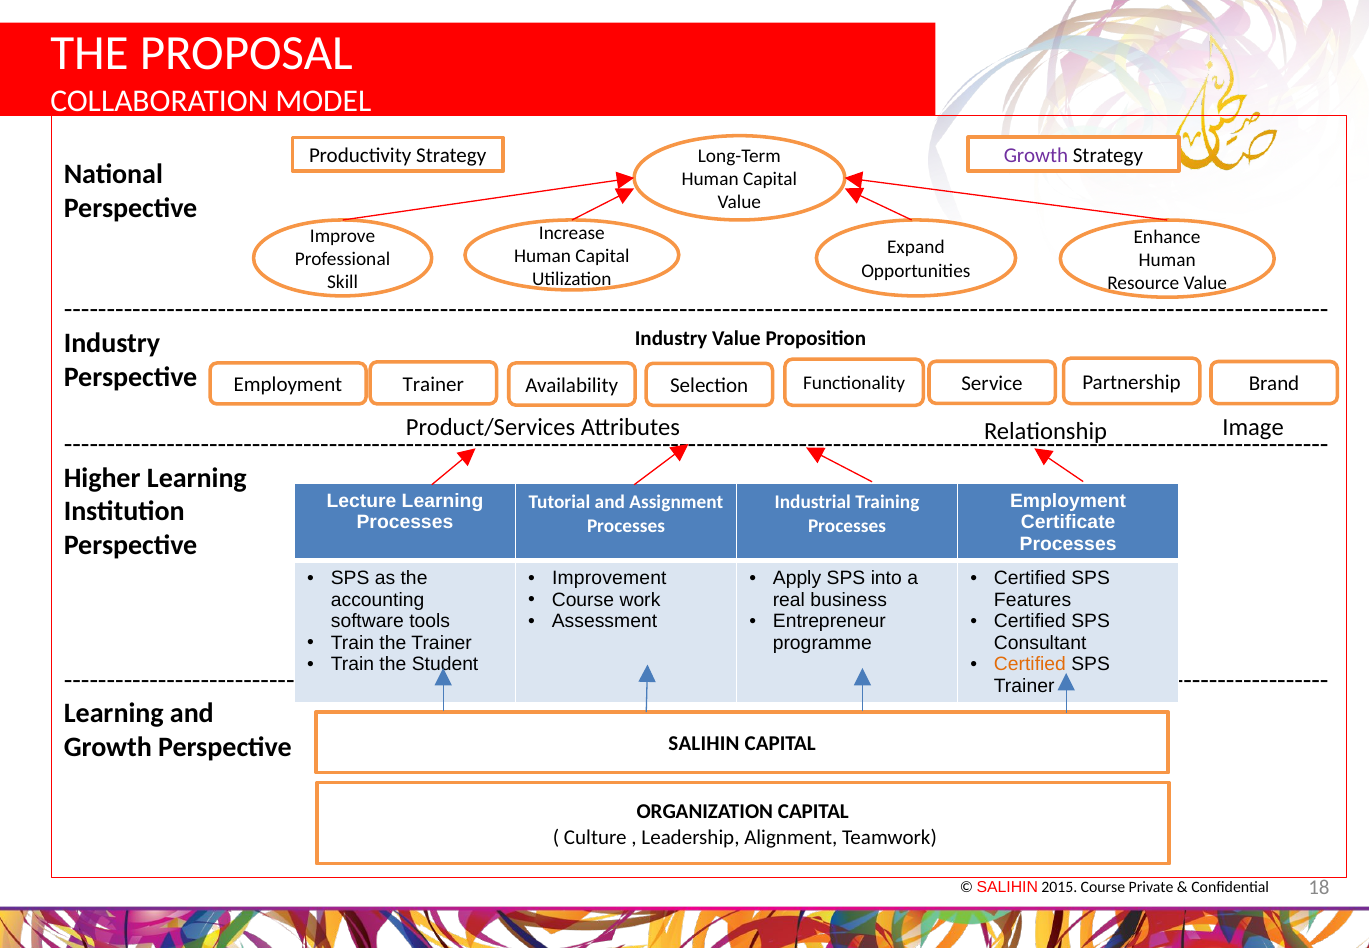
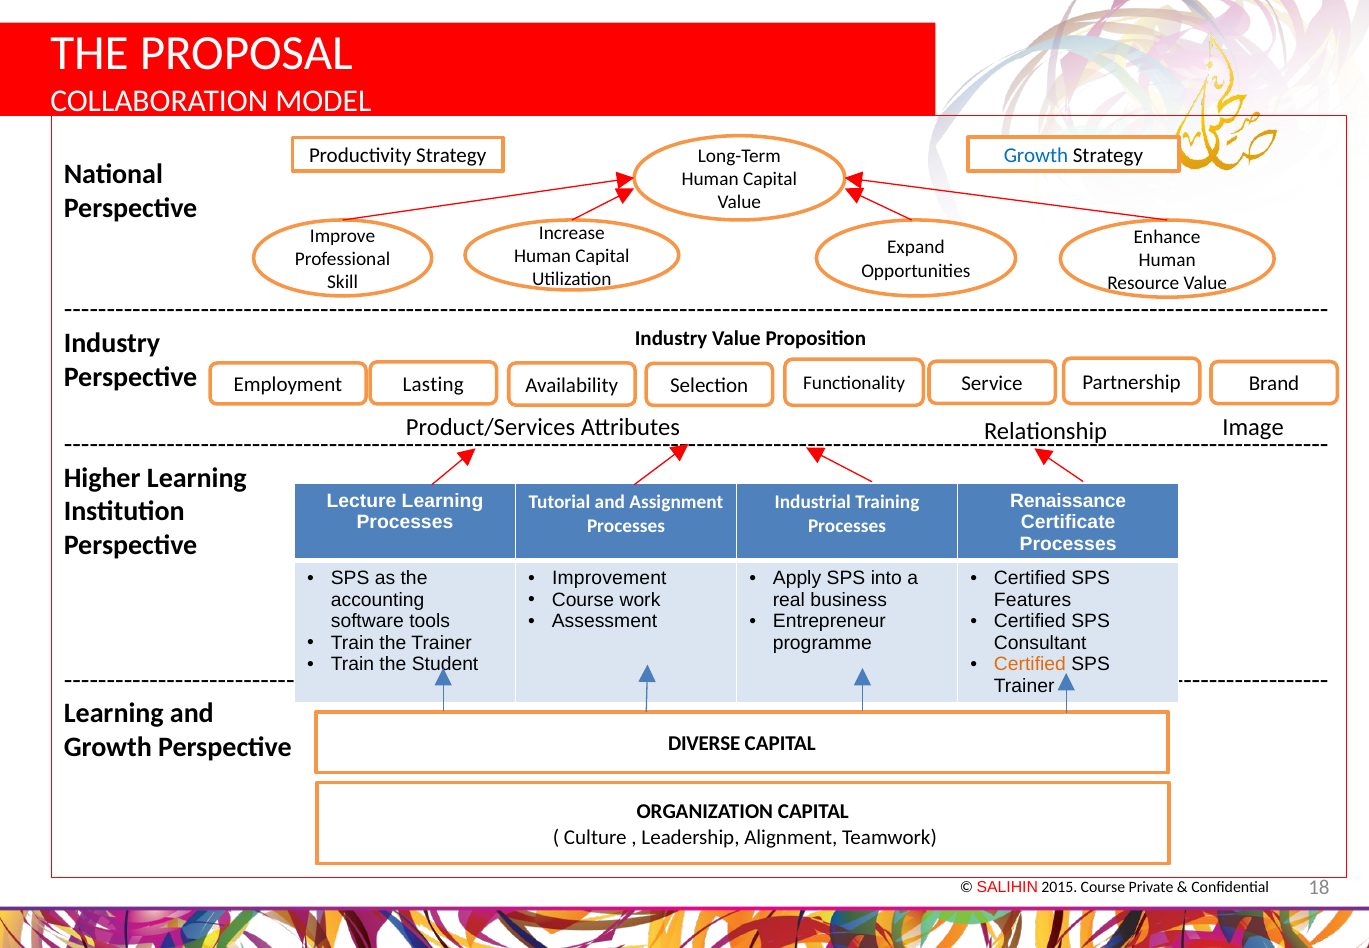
Growth colour: purple -> blue (1036, 155)
Employment Trainer: Trainer -> Lasting (433, 384)
Employment: Employment -> Renaissance (1068, 501)
SALIHIN: SALIHIN -> DIVERSE (704, 744)
